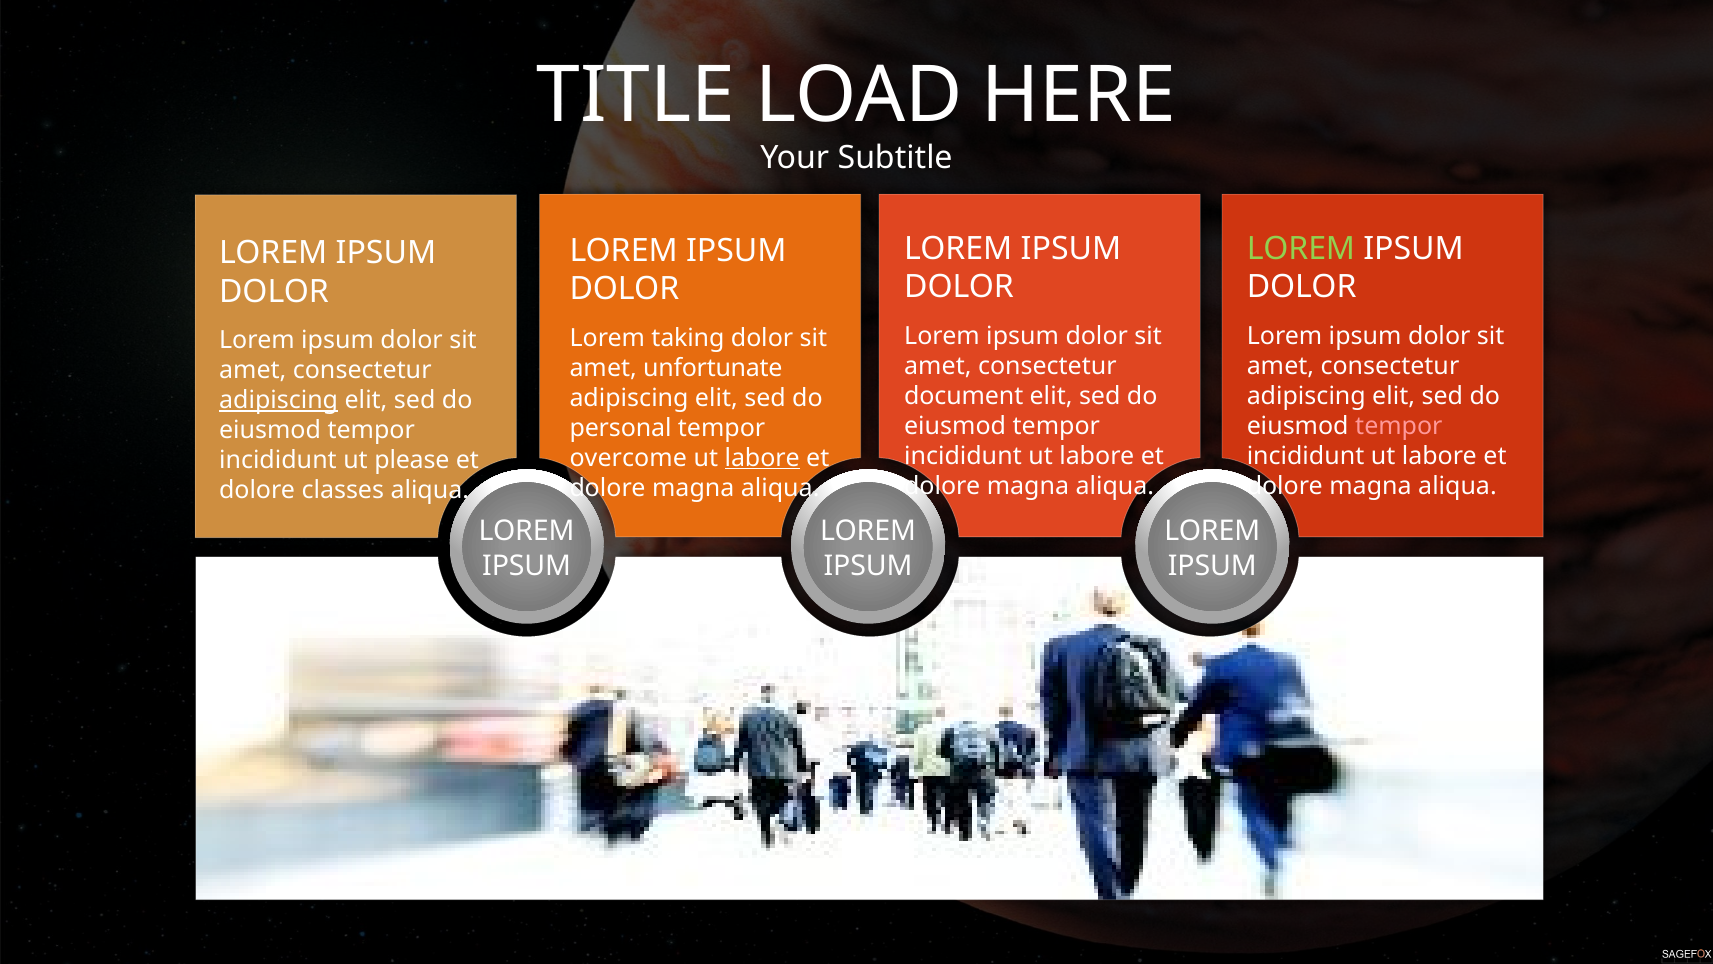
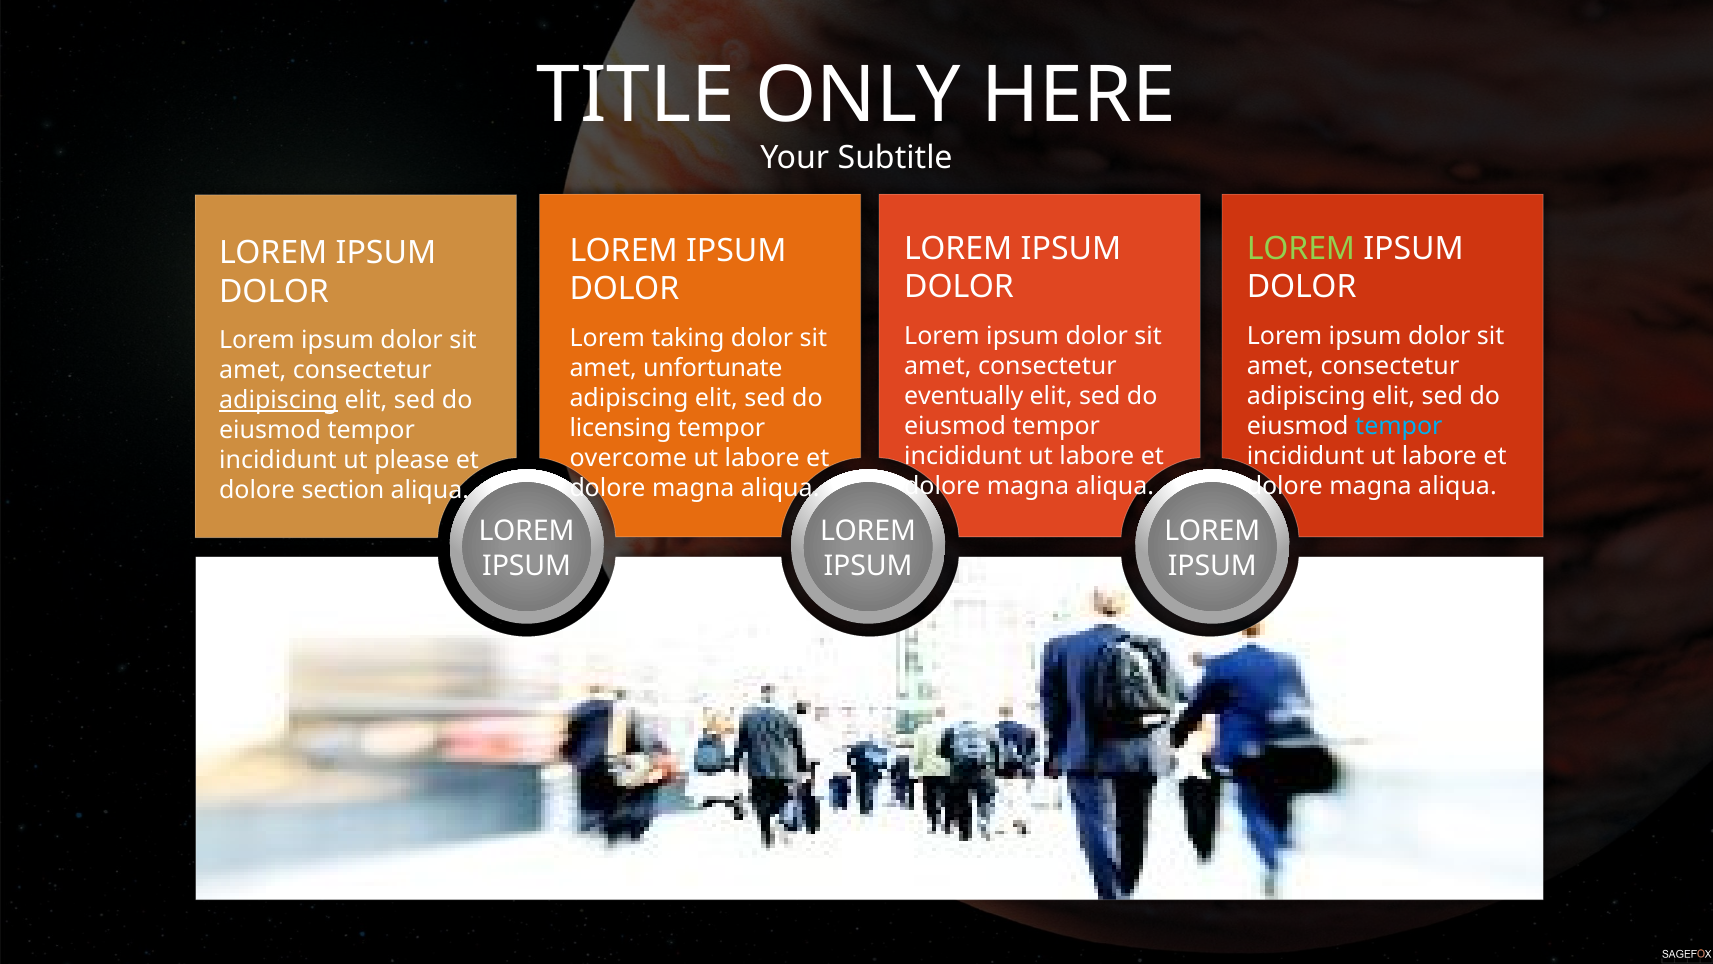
LOAD: LOAD -> ONLY (859, 95)
document: document -> eventually (964, 396)
tempor colour: pink -> light blue (1399, 426)
personal: personal -> licensing (621, 428)
labore underline: present -> none (762, 458)
classes: classes -> section (343, 490)
